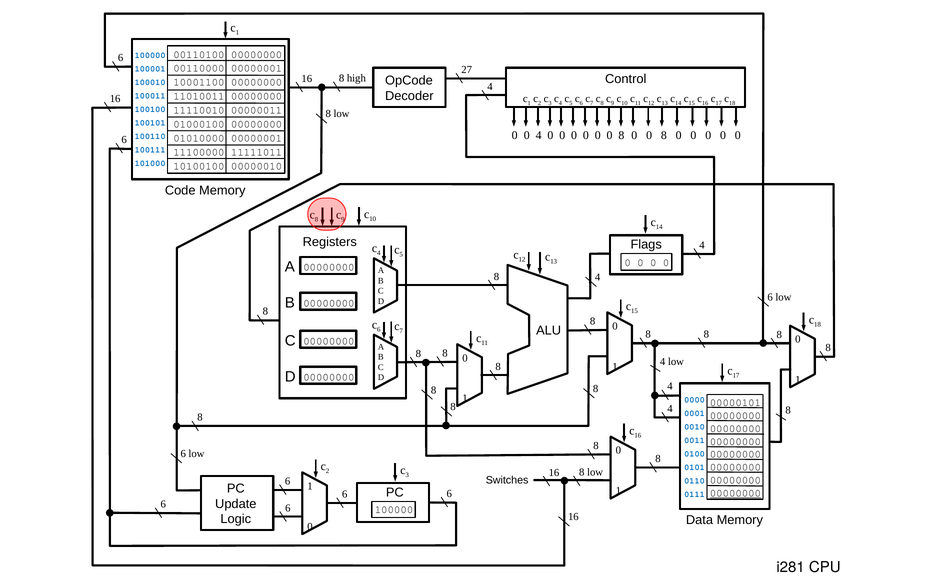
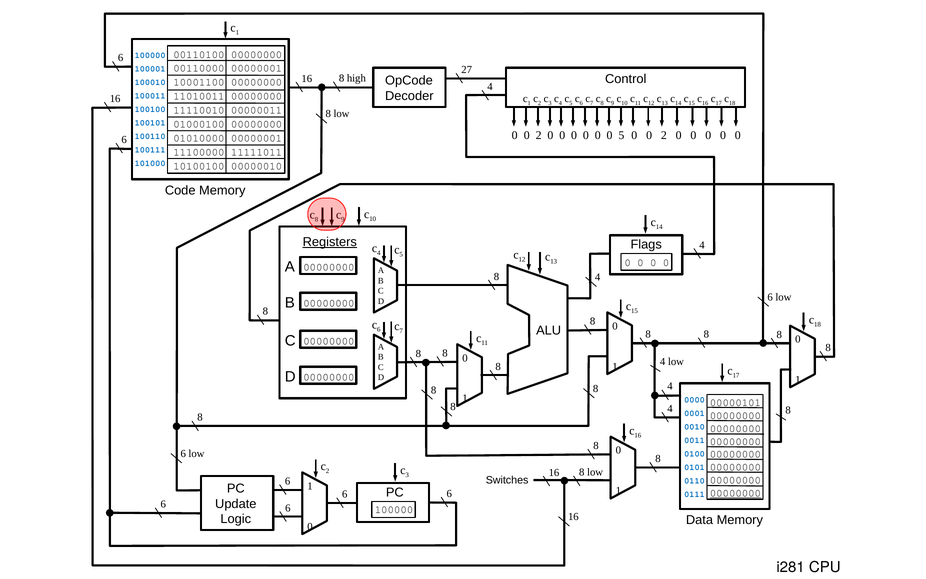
4: 4 -> 2 (539, 135)
0 0 0 8: 8 -> 5 (621, 135)
8: 8 -> 2 (664, 135)
Registers underline: none -> present (330, 242)
